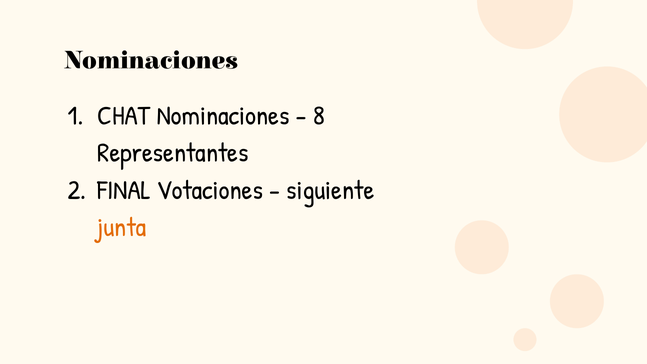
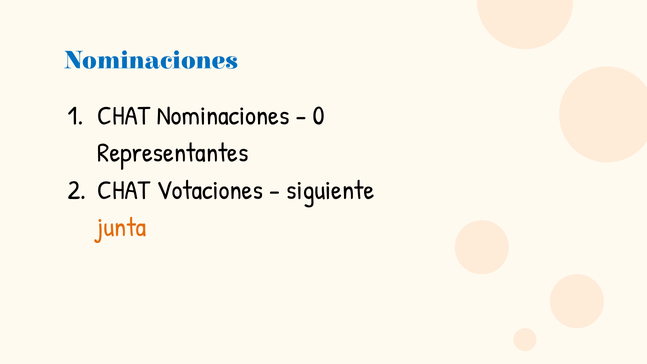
Nominaciones colour: black -> blue (152, 60)
8: 8 -> 0 (319, 116)
2 FINAL: FINAL -> CHAT (124, 190)
